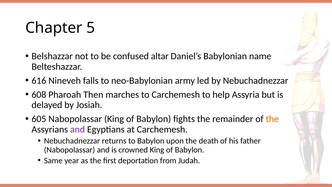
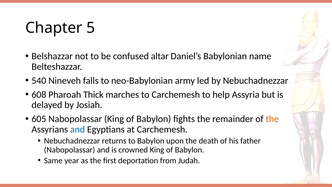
616: 616 -> 540 (39, 81)
Then: Then -> Thick (93, 94)
and colour: purple -> blue (78, 129)
